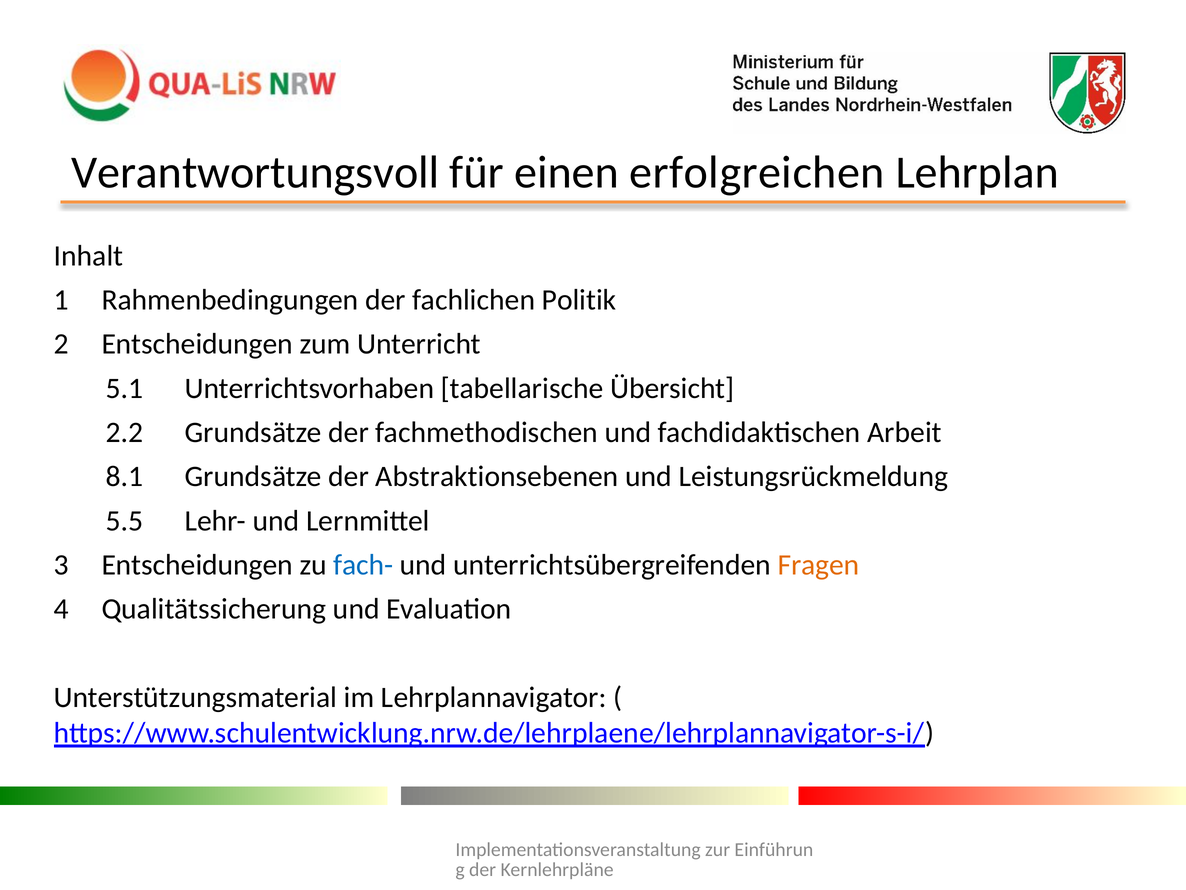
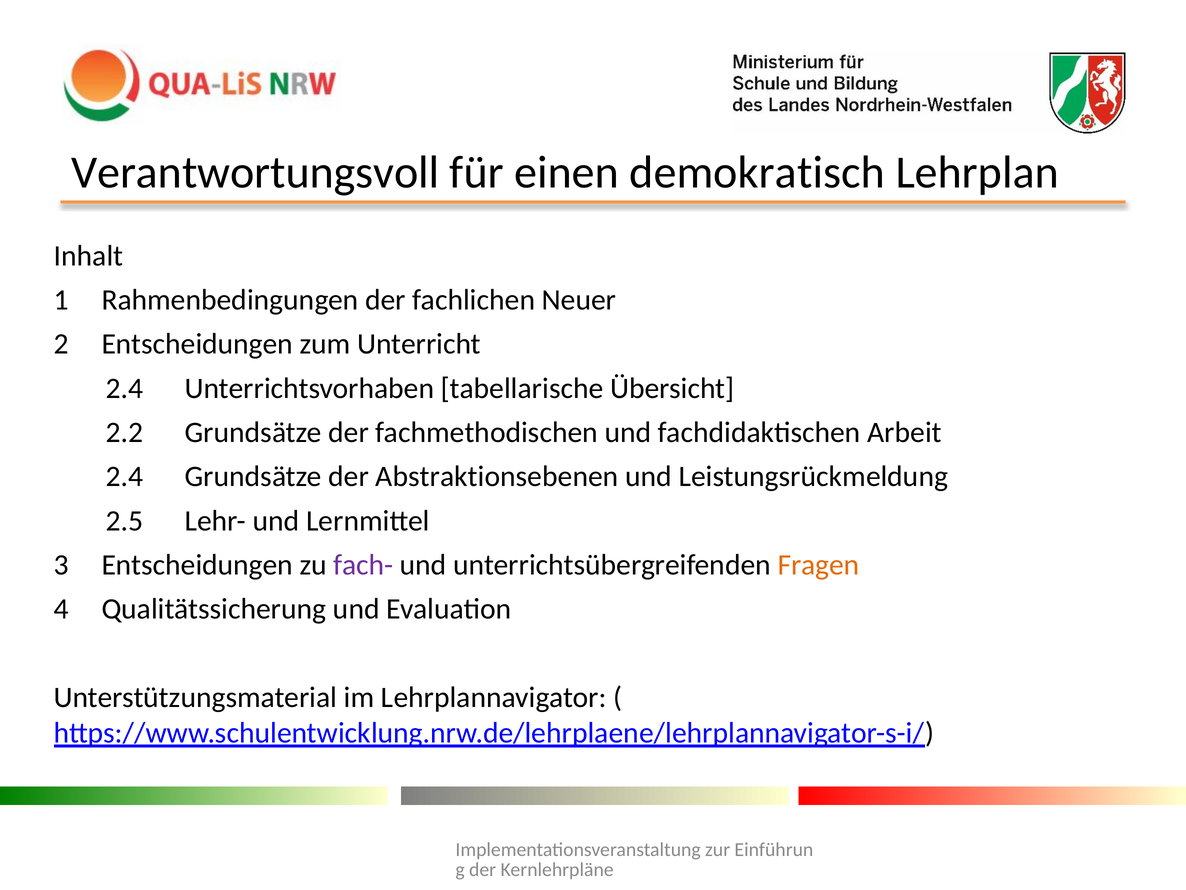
erfolgreichen: erfolgreichen -> demokratisch (757, 172)
Politik: Politik -> Neuer (579, 300)
5.1: 5.1 -> 2.4 (124, 388)
8.1: 8.1 -> 2.4 (124, 476)
5.5: 5.5 -> 2.5 (124, 520)
fach- colour: blue -> purple (363, 565)
